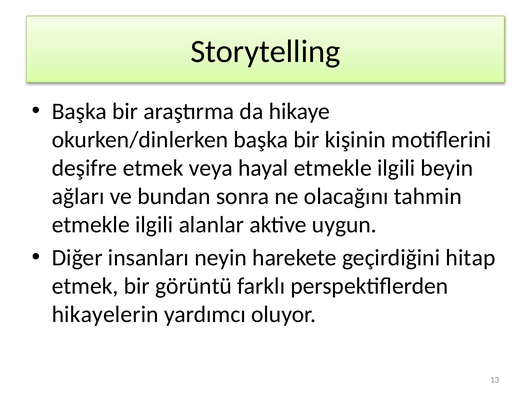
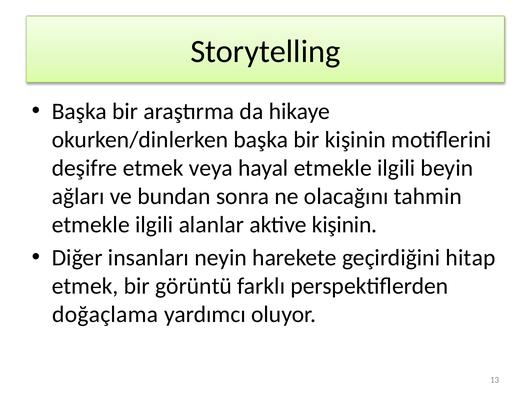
aktive uygun: uygun -> kişinin (345, 225)
hikayelerin: hikayelerin -> doğaçlama (105, 315)
